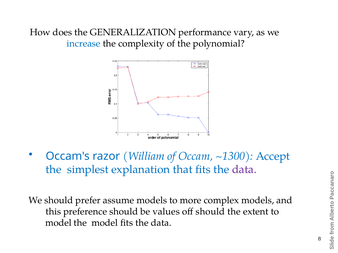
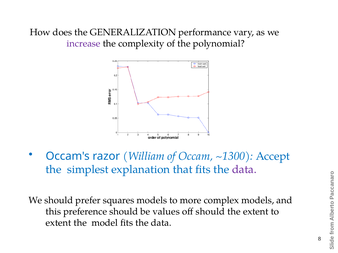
increase colour: blue -> purple (84, 44)
assume: assume -> squares (119, 201)
model: model -> extent (58, 223)
